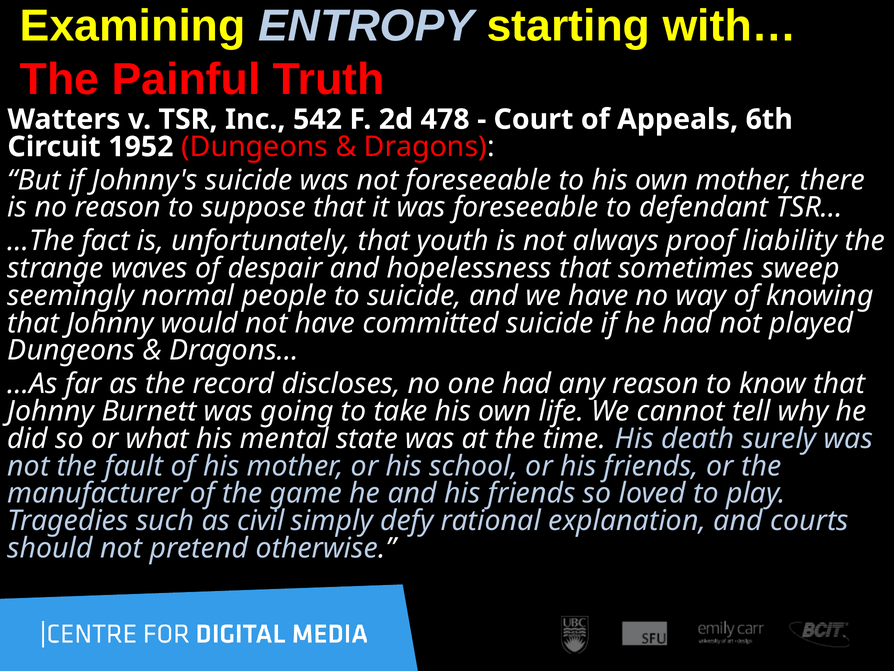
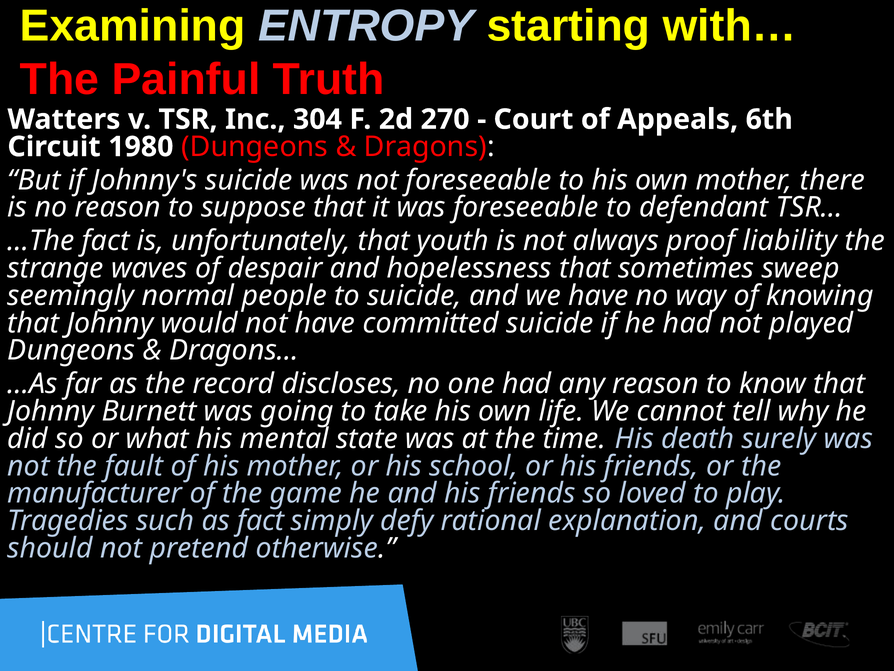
542: 542 -> 304 (317, 119)
478: 478 -> 270 (445, 119)
1952: 1952 -> 1980 (141, 147)
as civil: civil -> fact (261, 521)
